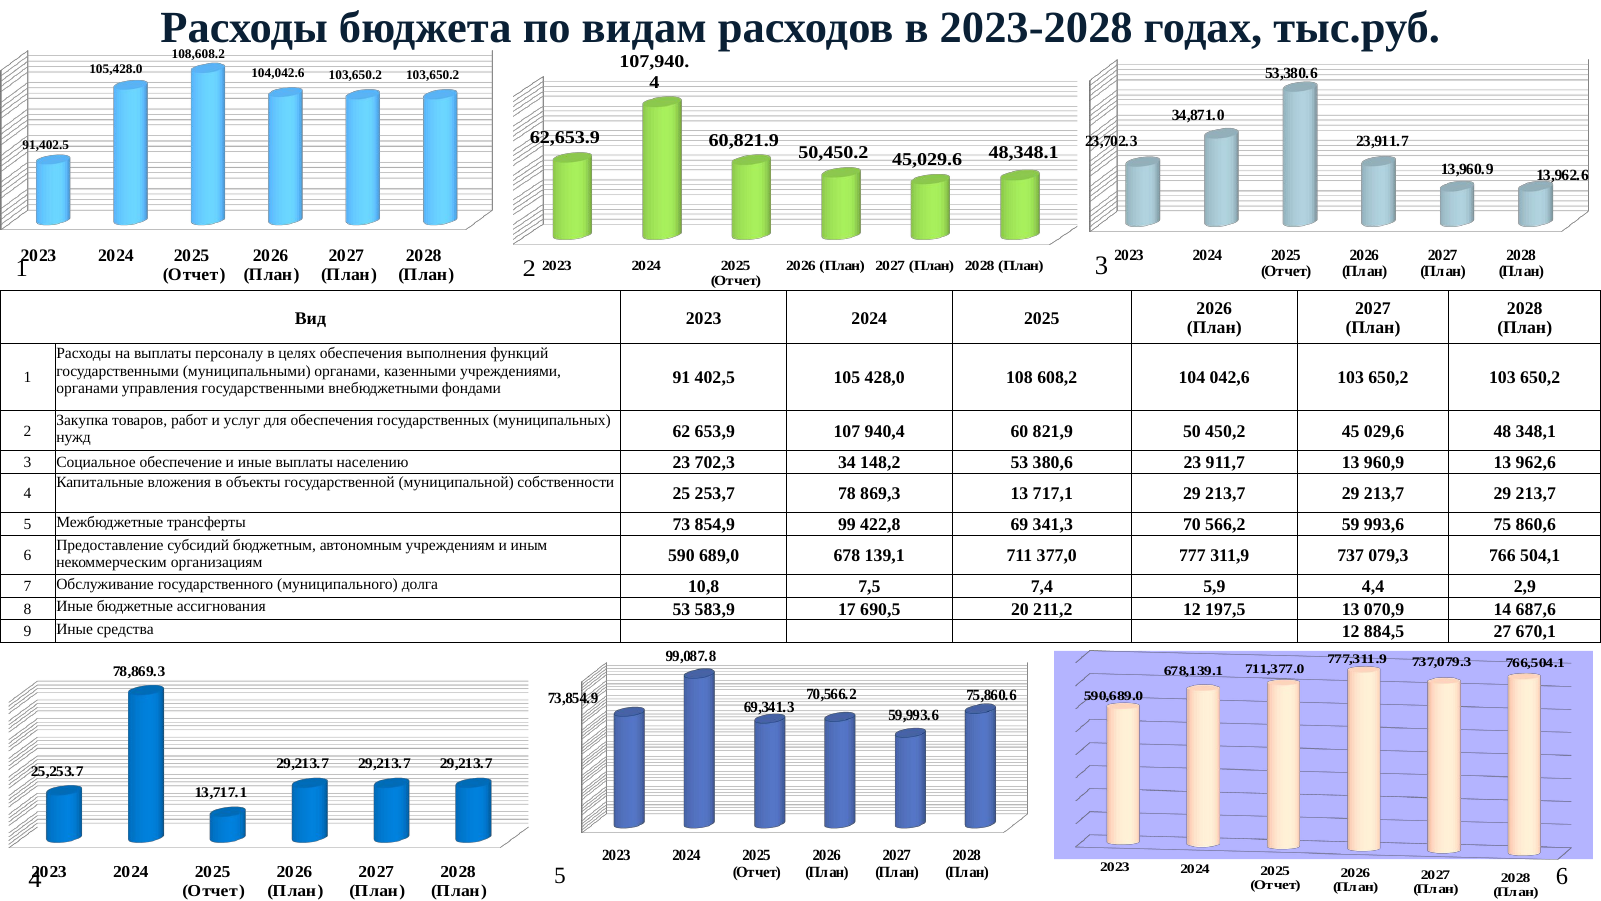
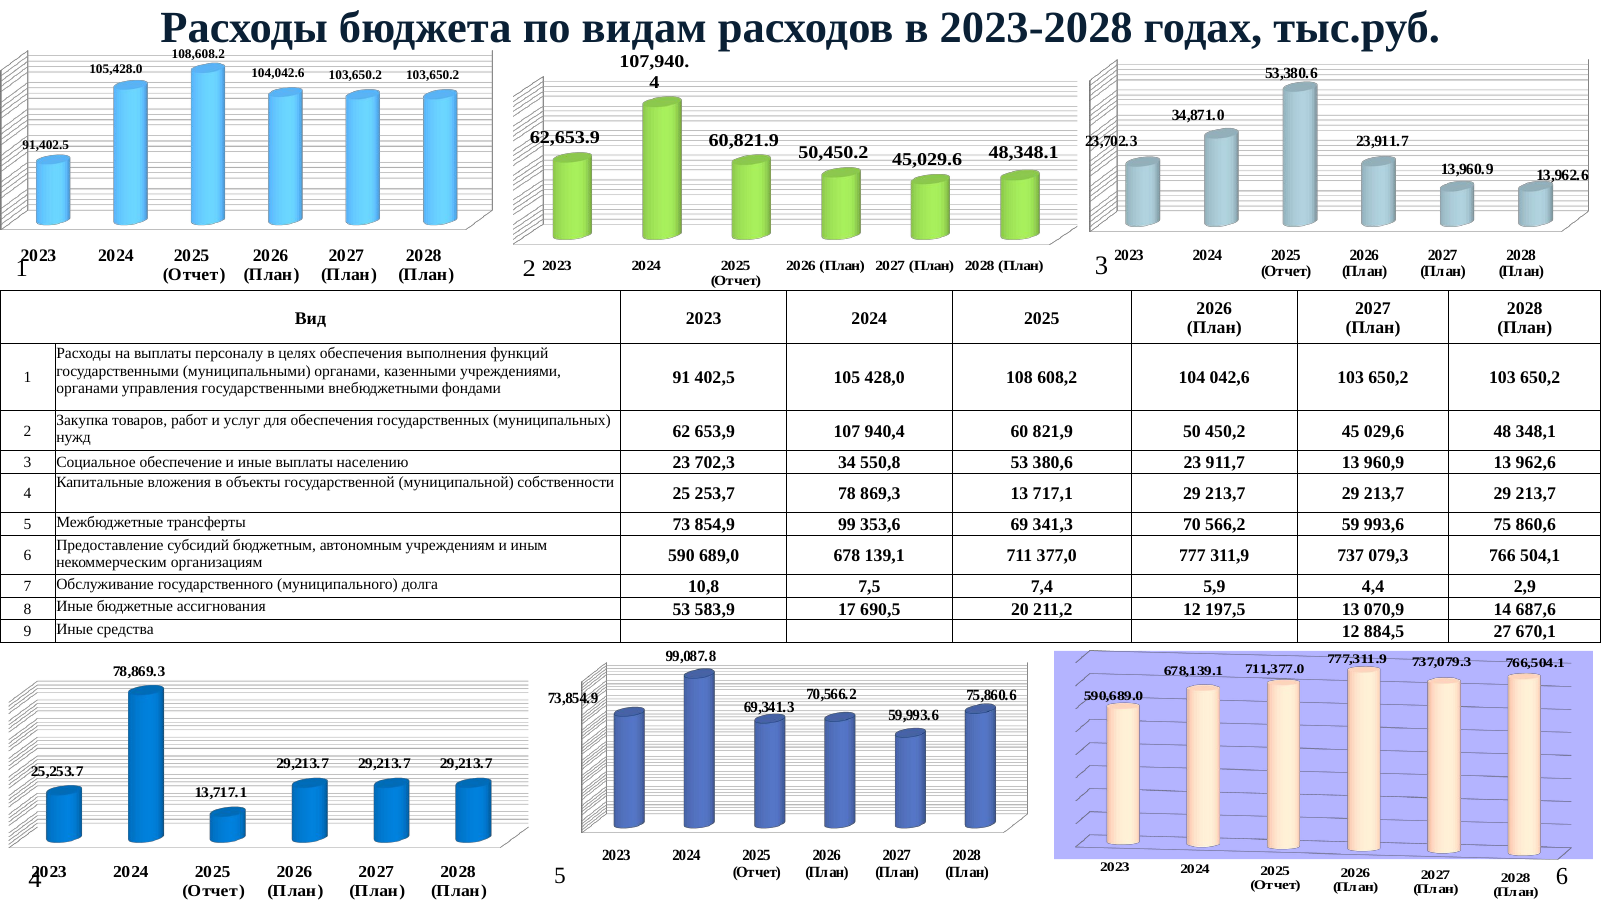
148,2: 148,2 -> 550,8 (880, 462)
422,8: 422,8 -> 353,6 (880, 525)
